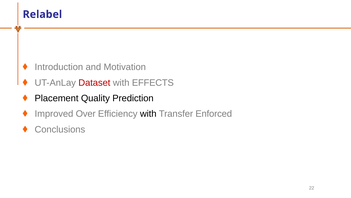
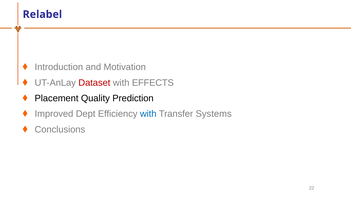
Over: Over -> Dept (86, 114)
with colour: black -> blue (148, 114)
Enforced: Enforced -> Systems (214, 114)
